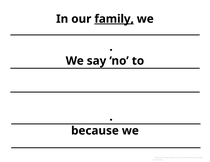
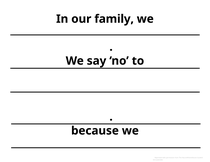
family underline: present -> none (114, 19)
